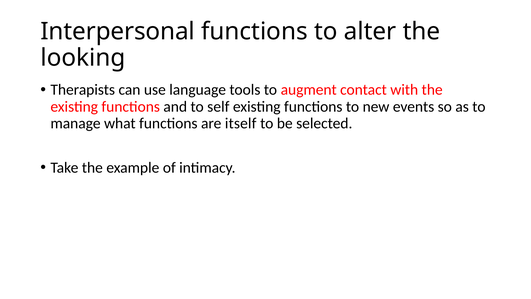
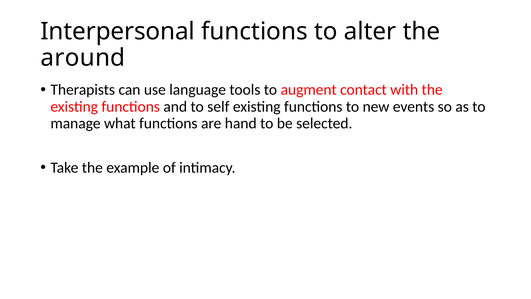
looking: looking -> around (83, 58)
itself: itself -> hand (241, 123)
